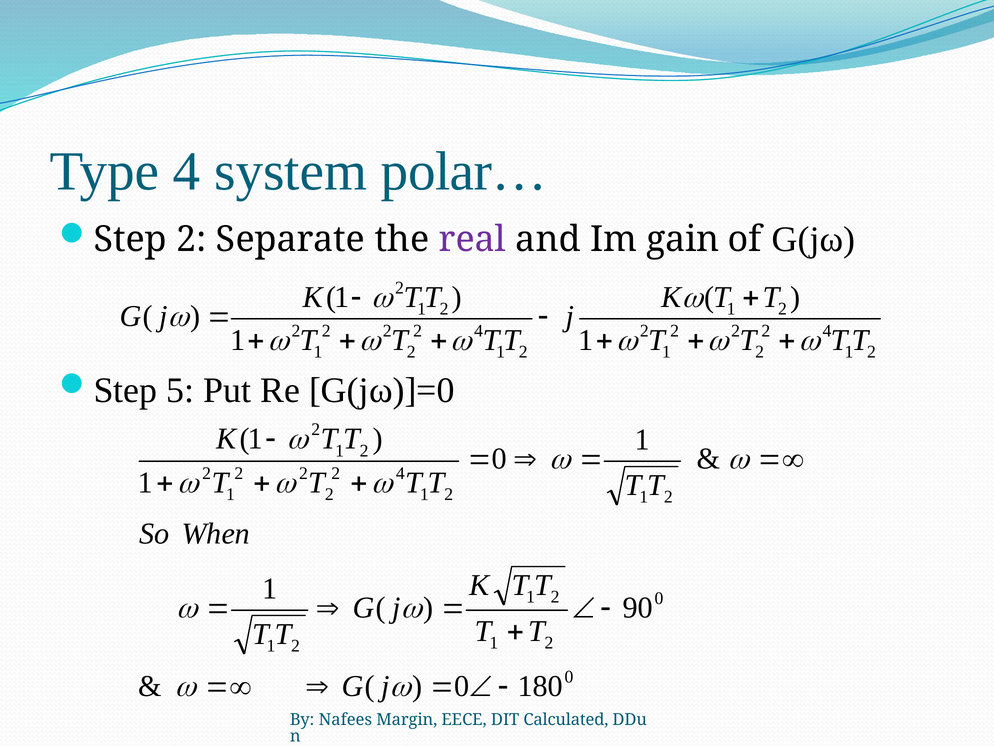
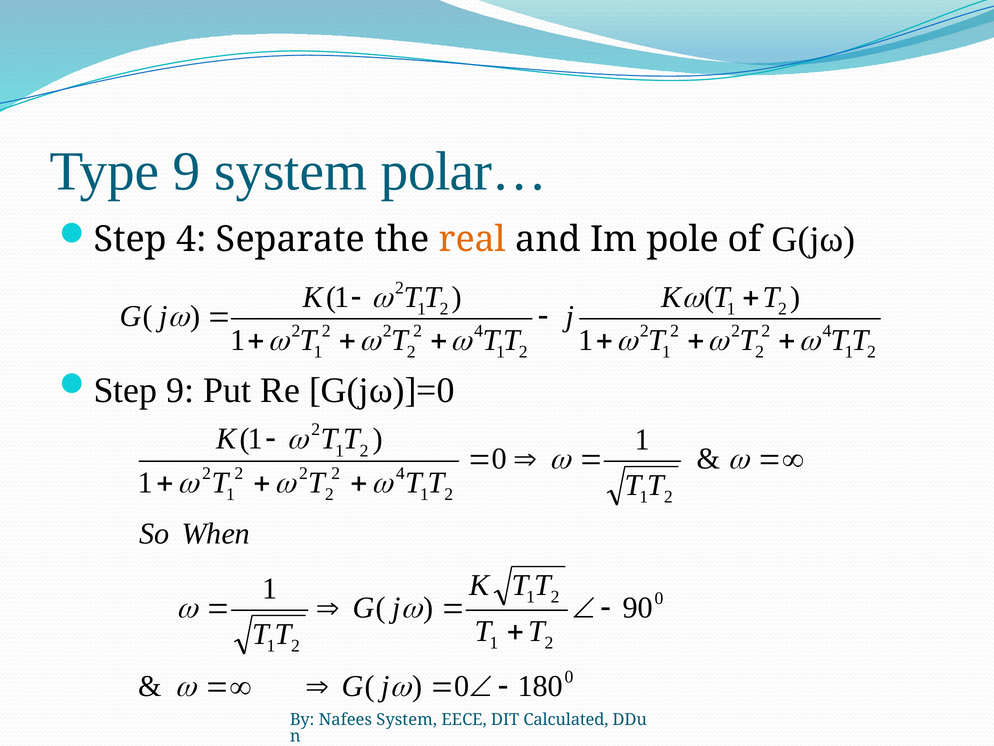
Type 4: 4 -> 9 (187, 171)
Step 2: 2 -> 4 (191, 239)
real colour: purple -> orange (472, 239)
gain: gain -> pole (683, 239)
5: 5 -> 9 (180, 390)
Nafees Margin: Margin -> System (407, 719)
